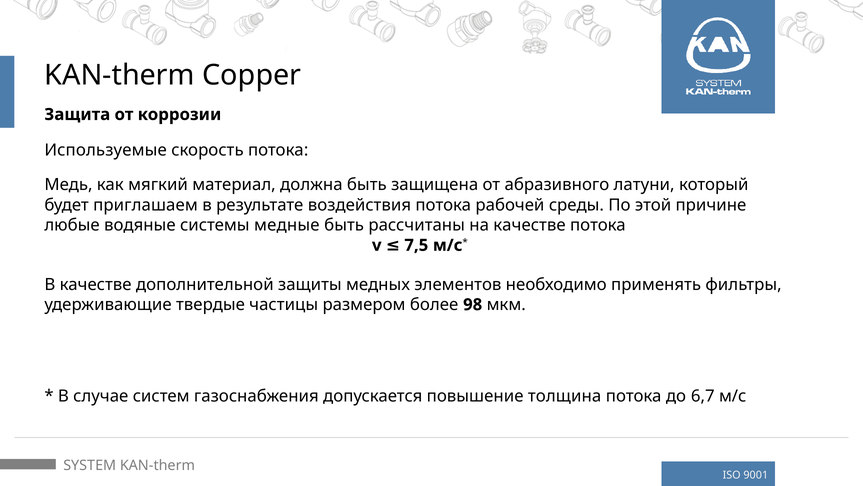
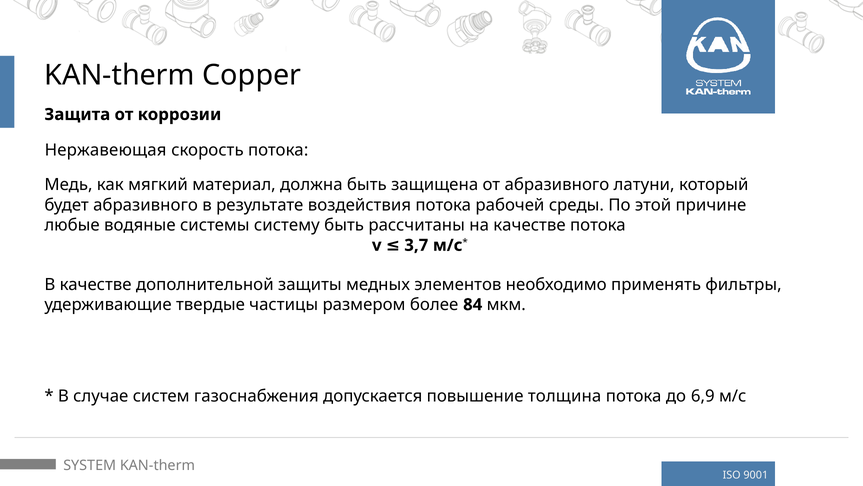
Используемые: Используемые -> Нержавеющая (106, 150)
будет приглашаем: приглашаем -> абразивного (145, 205)
медные: медные -> систему (287, 225)
7,5: 7,5 -> 3,7 (416, 245)
98: 98 -> 84 (473, 304)
6,7: 6,7 -> 6,9 (703, 396)
